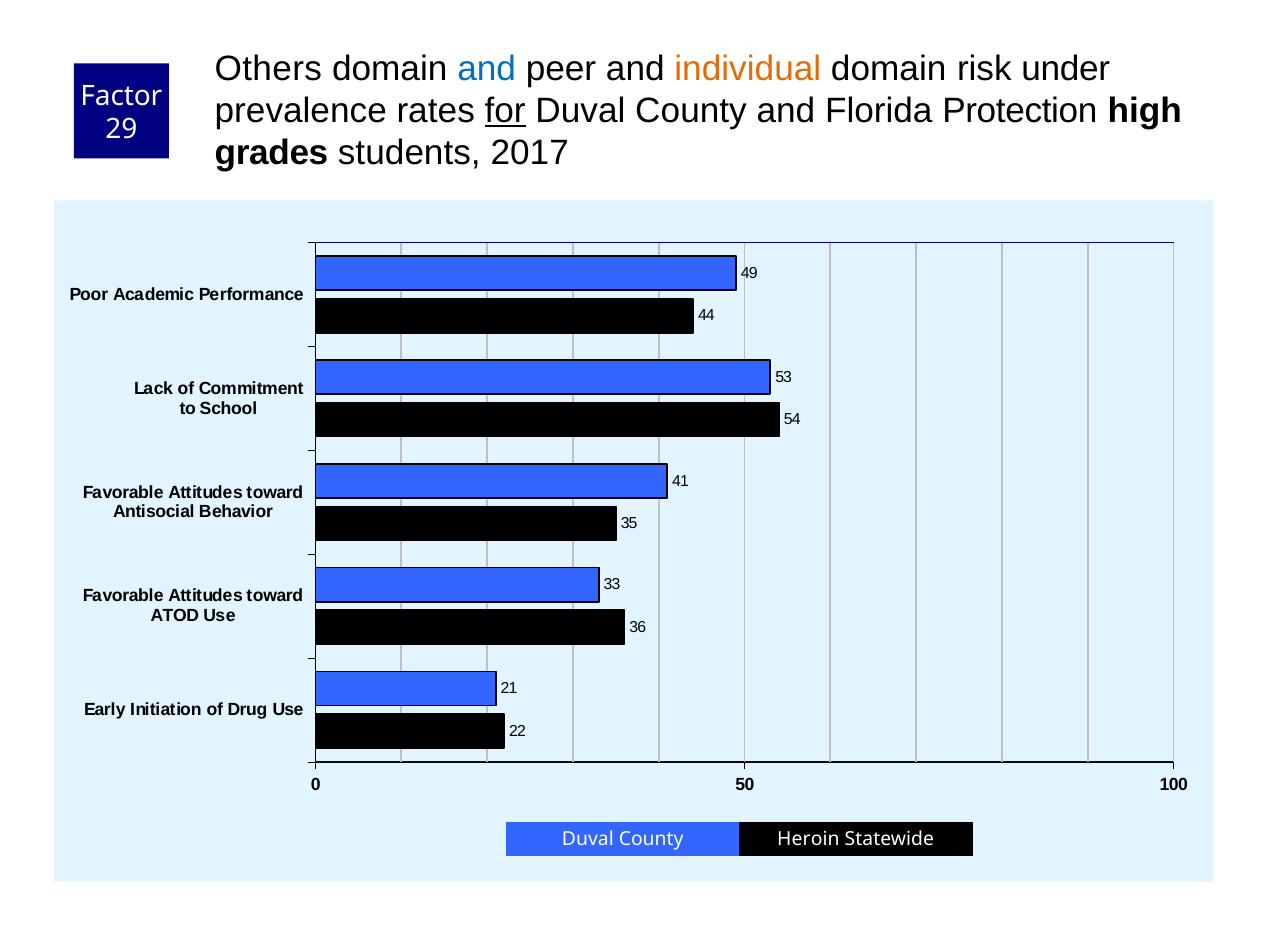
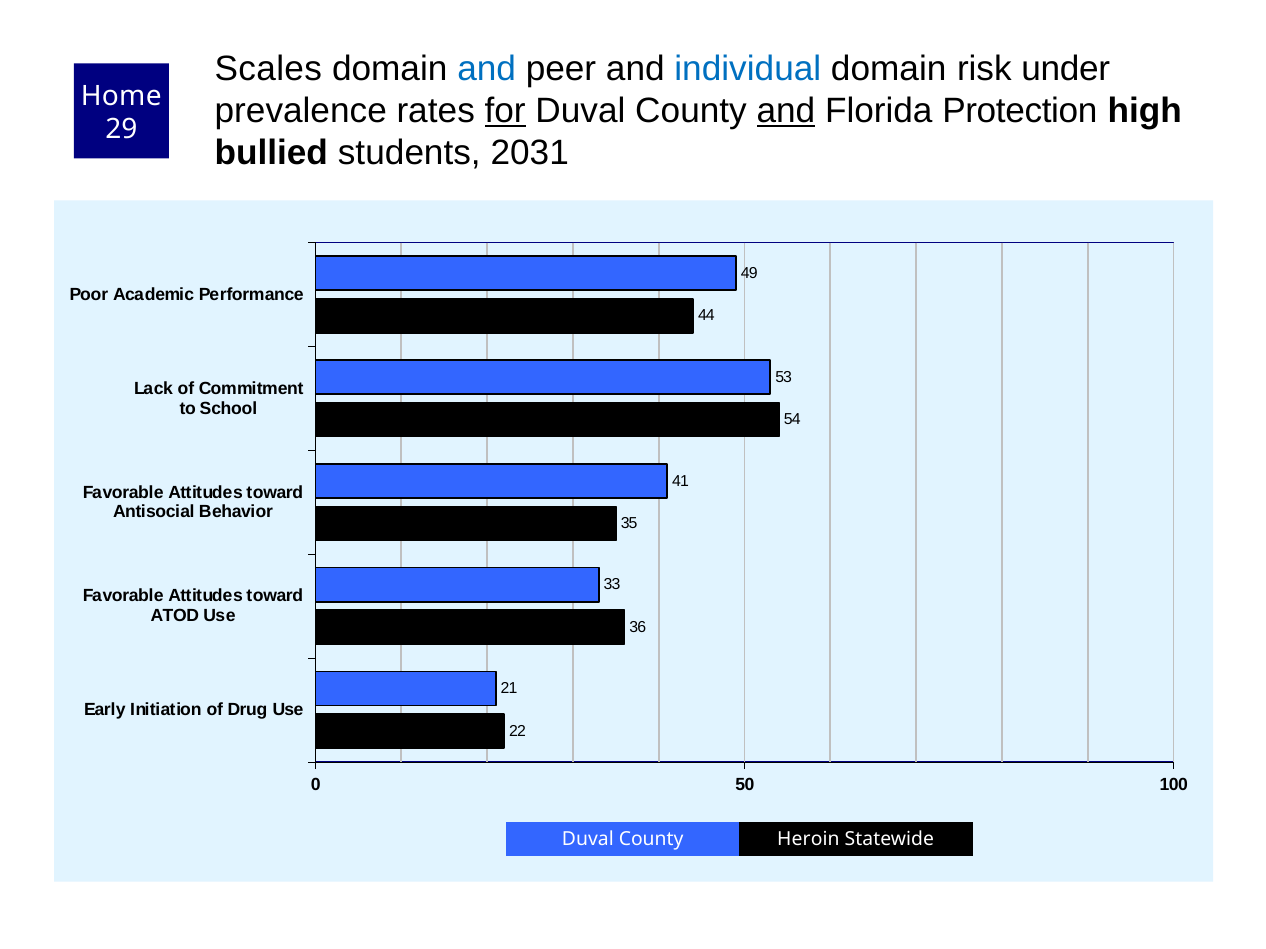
Others: Others -> Scales (268, 69)
individual colour: orange -> blue (748, 69)
Factor: Factor -> Home (121, 96)
and underline: none -> present (786, 111)
grades: grades -> bullied (271, 153)
2017: 2017 -> 2031 (530, 153)
